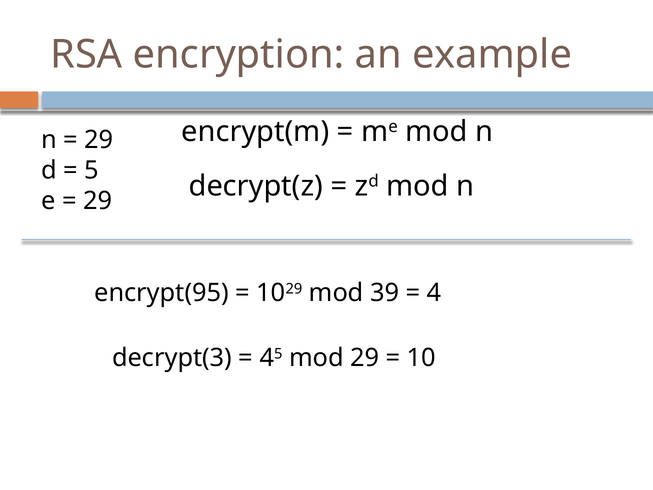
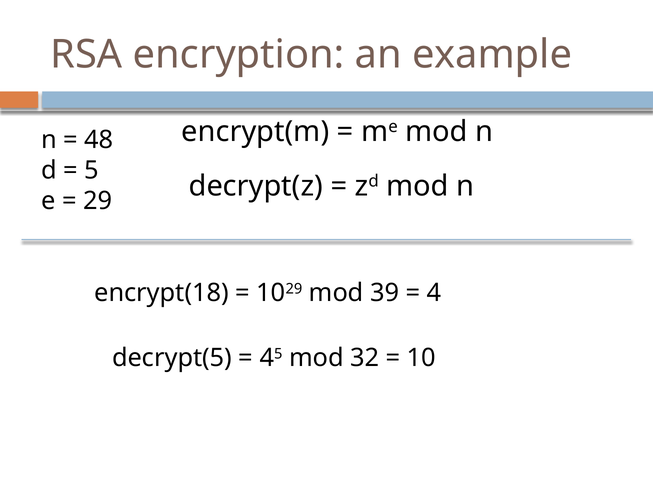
29: 29 -> 48 (99, 140)
encrypt(95: encrypt(95 -> encrypt(18 (162, 293)
decrypt(3: decrypt(3 -> decrypt(5 (172, 358)
mod 29: 29 -> 32 (365, 358)
